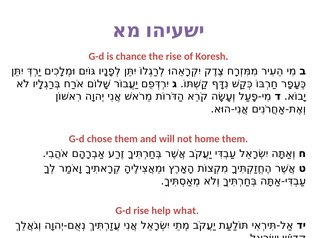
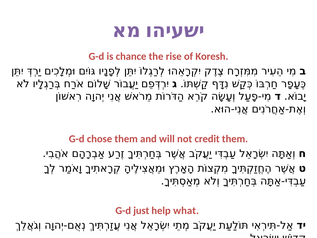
home: home -> credit (207, 139)
G-d rise: rise -> just (141, 210)
